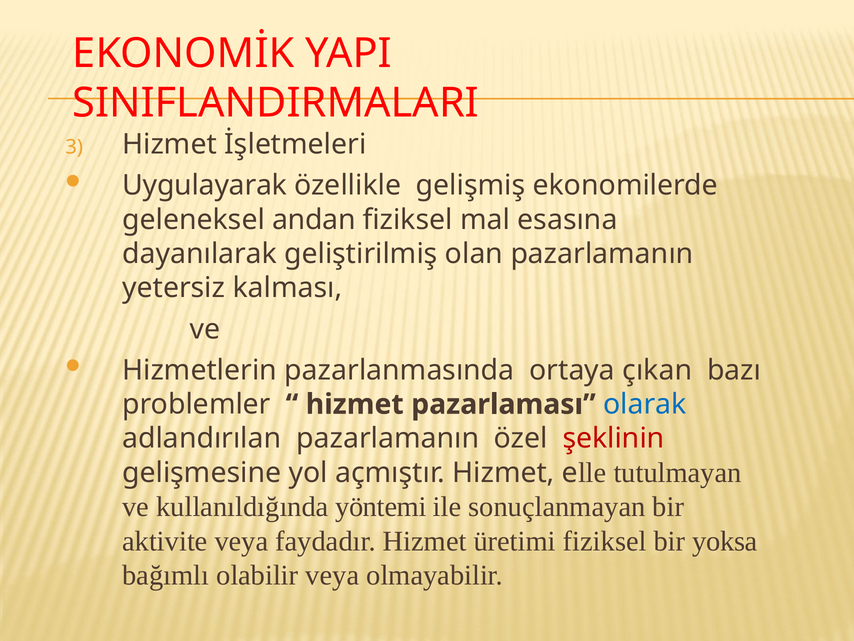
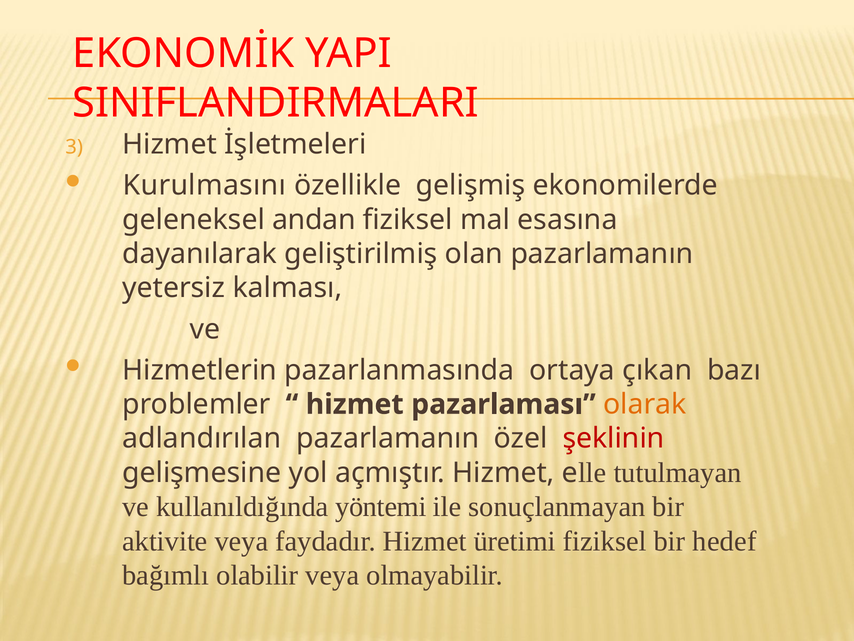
Uygulayarak: Uygulayarak -> Kurulmasını (204, 185)
olarak colour: blue -> orange (645, 404)
yoksa: yoksa -> hedef (725, 541)
